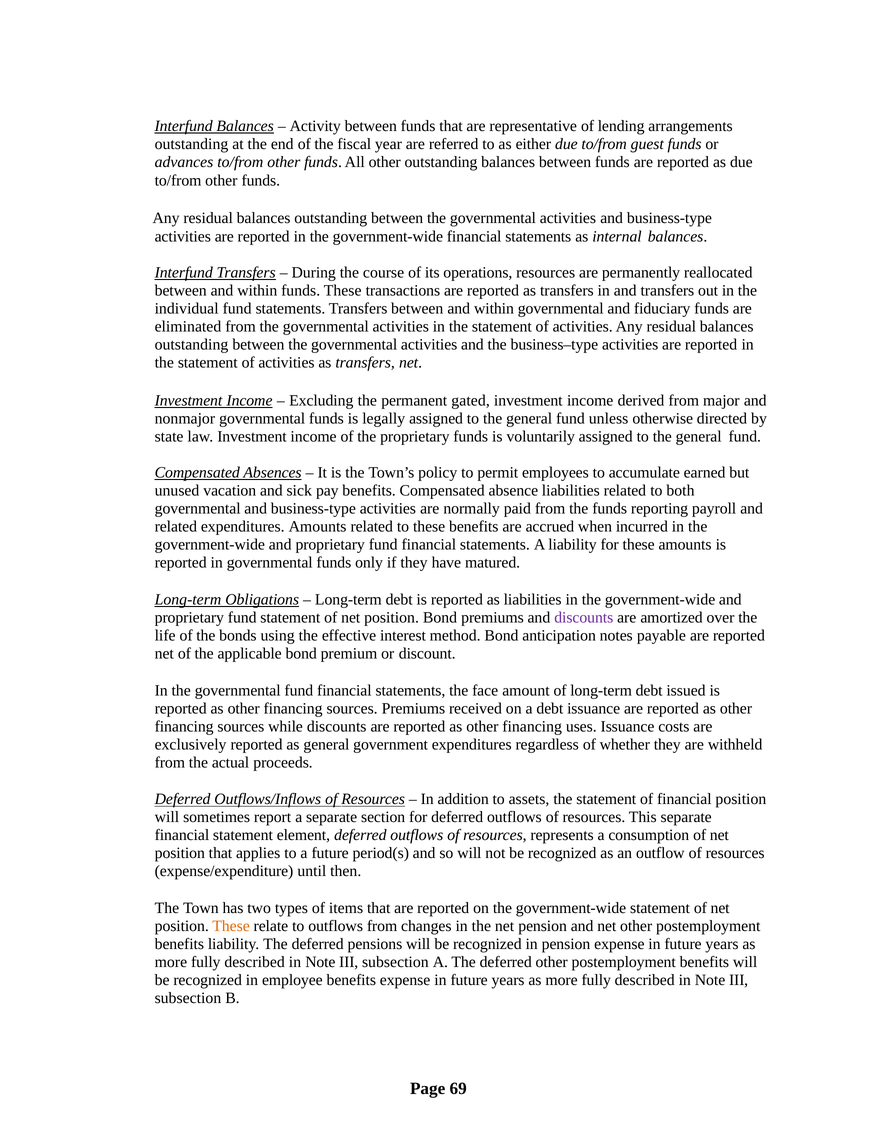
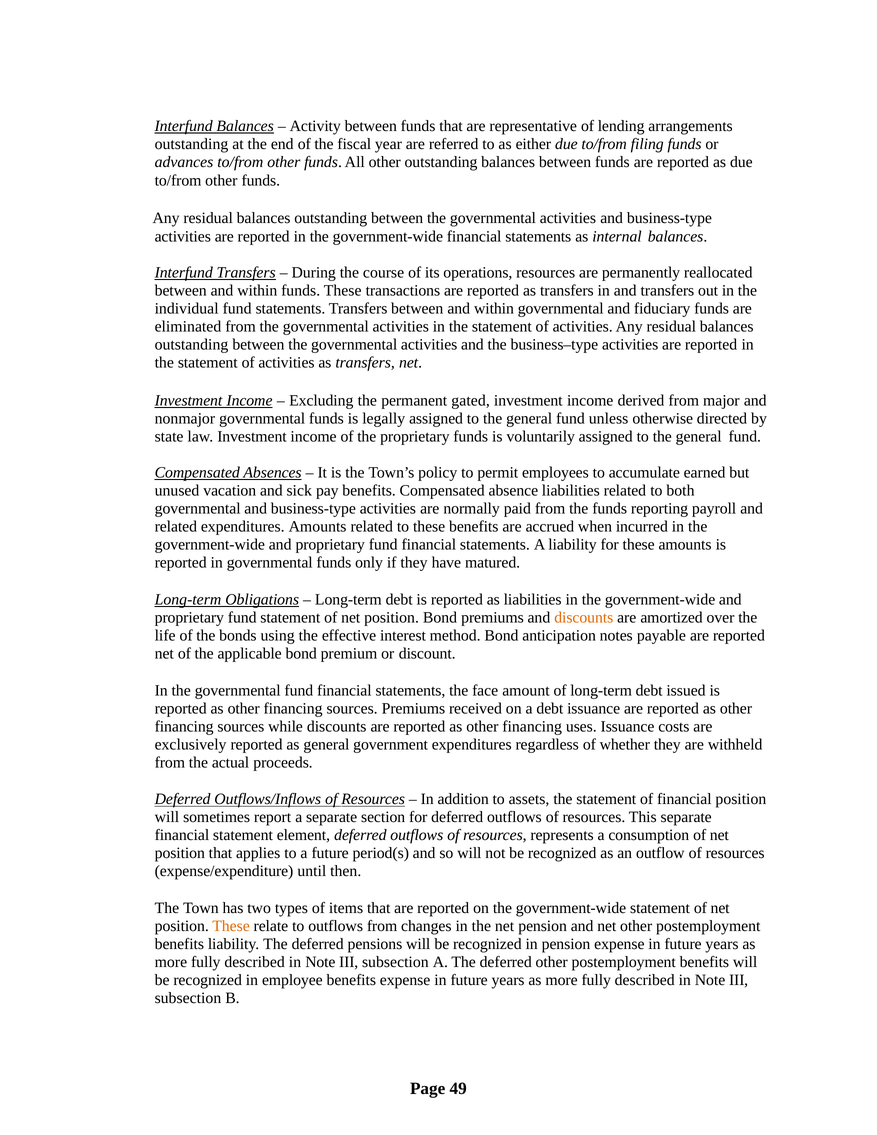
guest: guest -> filing (647, 144)
discounts colour: purple -> orange (584, 617)
69: 69 -> 49 (458, 1089)
